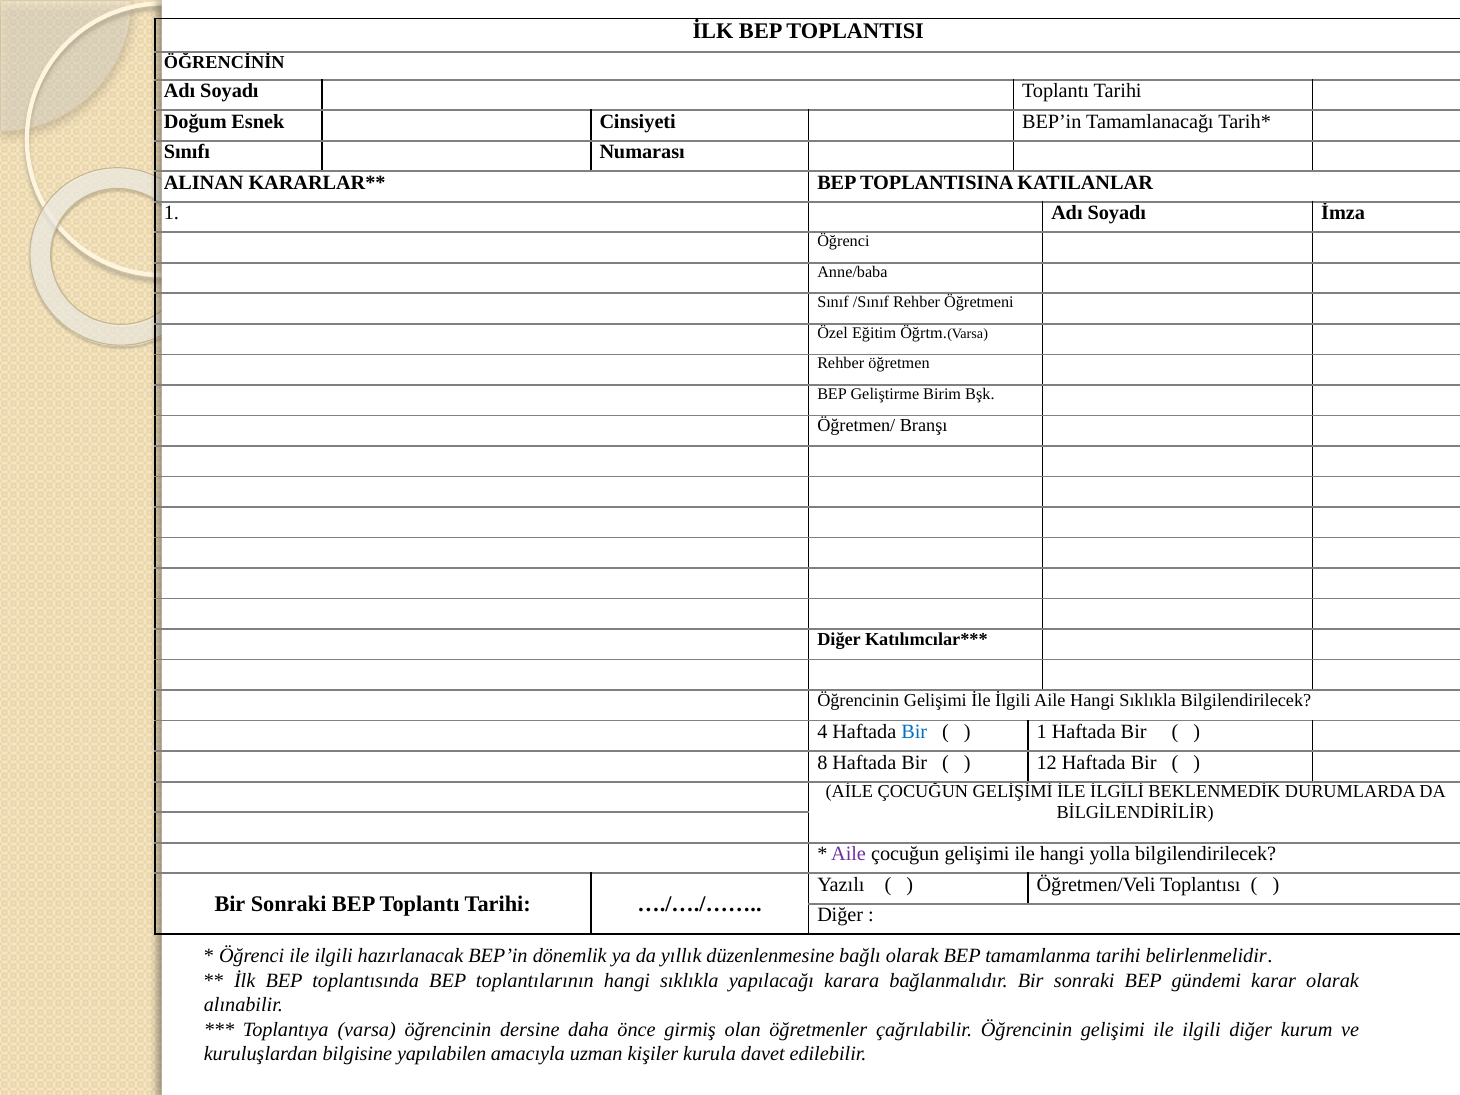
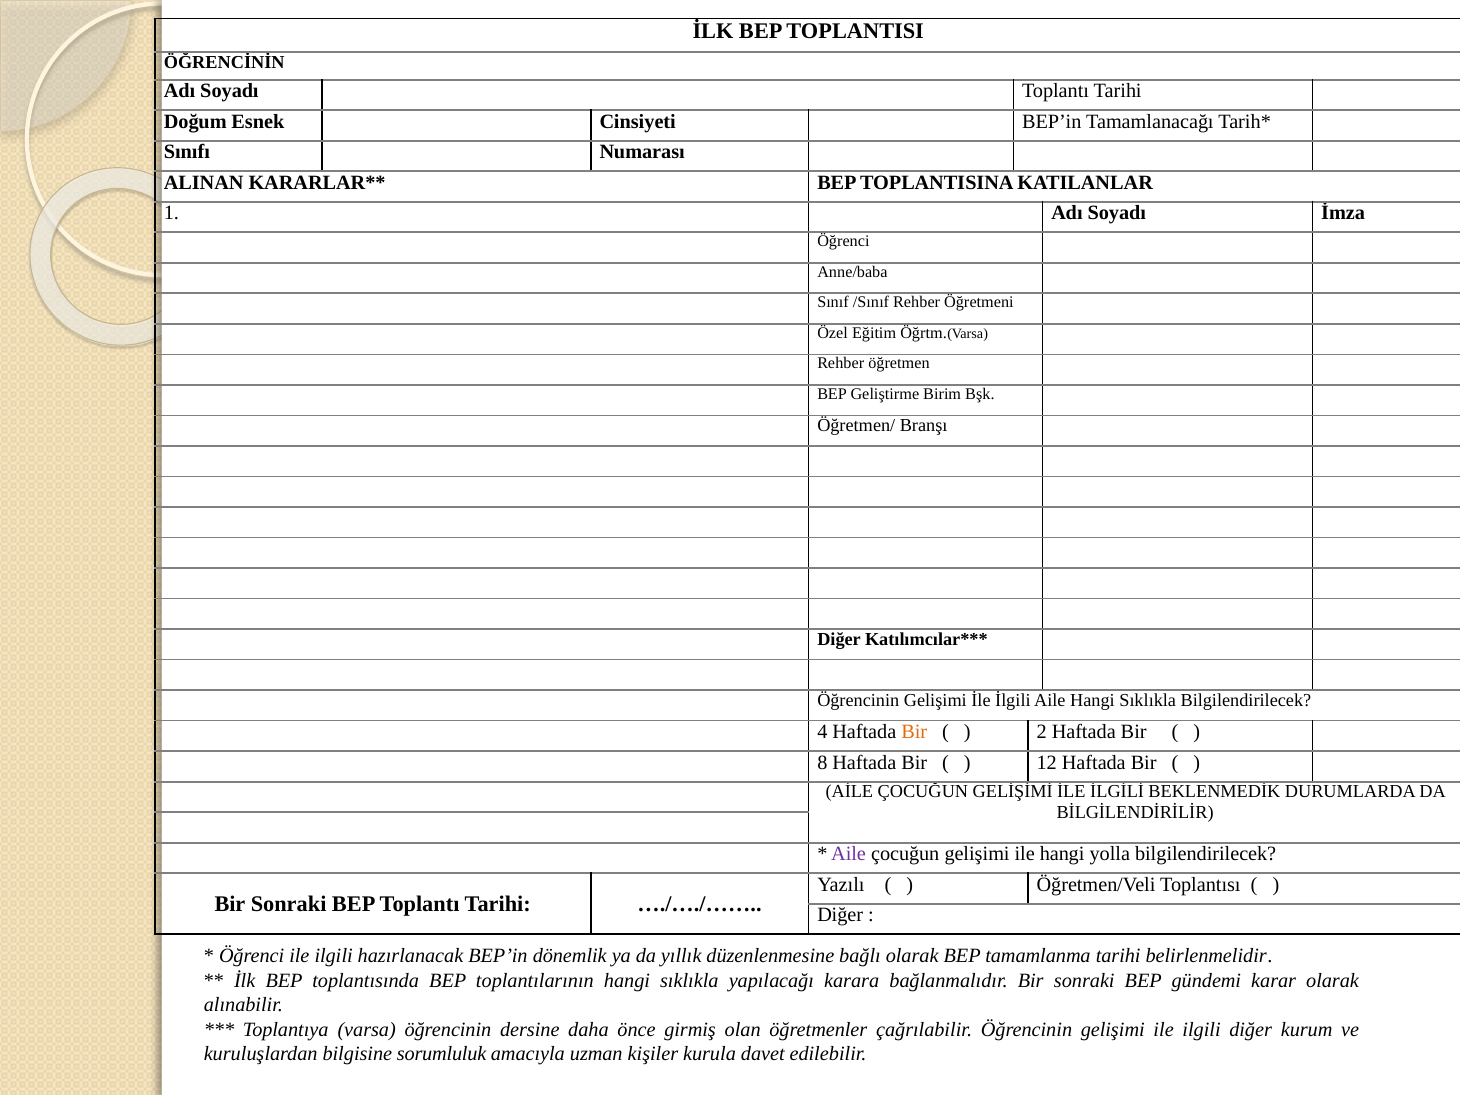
Bir colour: blue -> orange (914, 732)
1: 1 -> 2 (1042, 732)
yapılabilen: yapılabilen -> sorumluluk (442, 1054)
